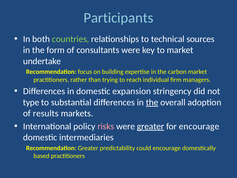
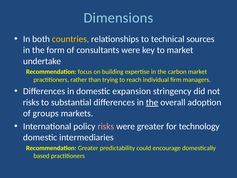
Participants: Participants -> Dimensions (118, 18)
countries colour: light green -> yellow (71, 39)
type: type -> risks (31, 102)
results: results -> groups (46, 113)
greater underline: present -> none (151, 126)
for encourage: encourage -> technology (199, 126)
